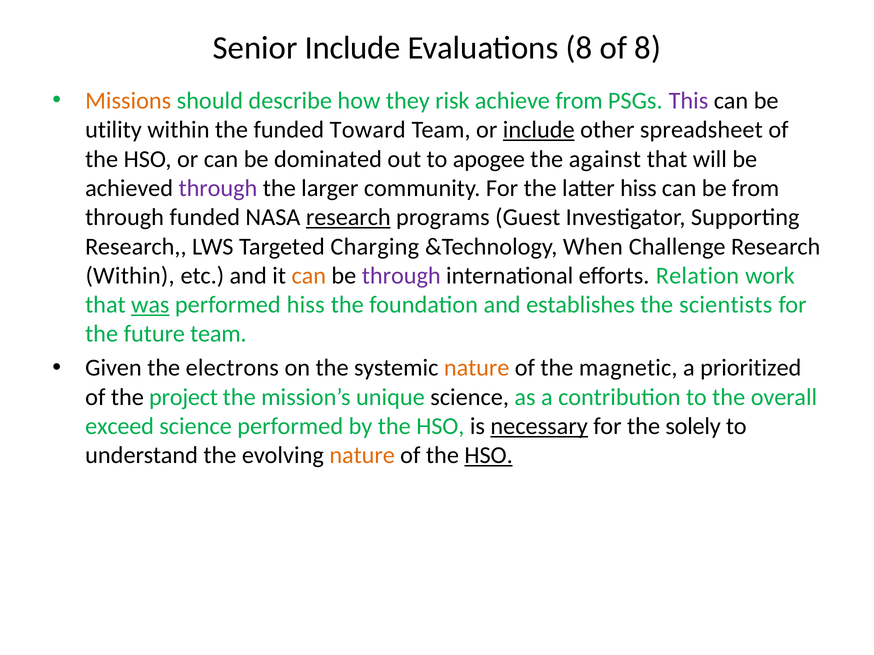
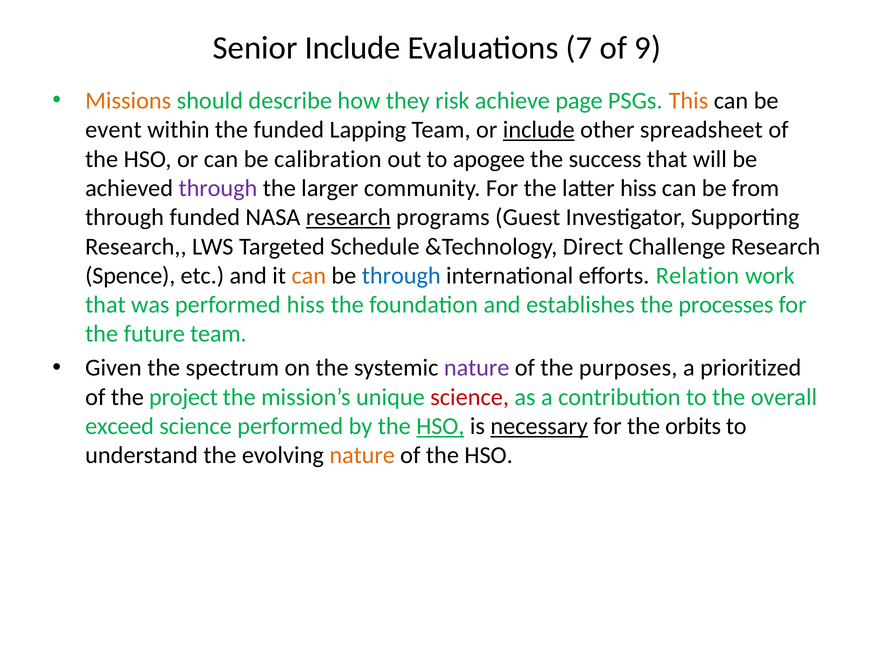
Evaluations 8: 8 -> 7 (579, 48)
of 8: 8 -> 9 (648, 48)
achieve from: from -> page (579, 101)
This colour: purple -> orange (688, 101)
utility: utility -> event (113, 130)
Toward: Toward -> Lapping (368, 130)
dominated: dominated -> calibration (328, 159)
against: against -> success (605, 159)
Charging: Charging -> Schedule (375, 247)
When: When -> Direct (593, 247)
Within: Within -> Spence (130, 276)
through colour: purple -> blue (401, 276)
was underline: present -> none (150, 305)
scientists: scientists -> processes (726, 305)
electrons: electrons -> spectrum (232, 368)
nature colour: orange -> purple (477, 368)
magnetic: magnetic -> purposes (628, 368)
science colour: black -> red (470, 397)
HSO underline: none -> present (440, 427)
solely: solely -> orbits (693, 427)
HSO underline: present -> none (489, 456)
